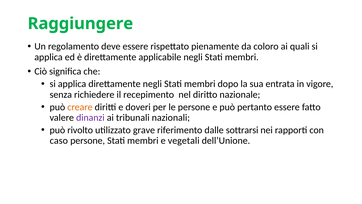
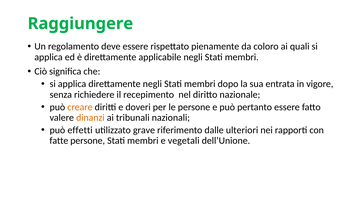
dinanzi colour: purple -> orange (90, 117)
rivolto: rivolto -> effetti (80, 130)
sottrarsi: sottrarsi -> ulteriori (242, 130)
caso: caso -> fatte (59, 140)
